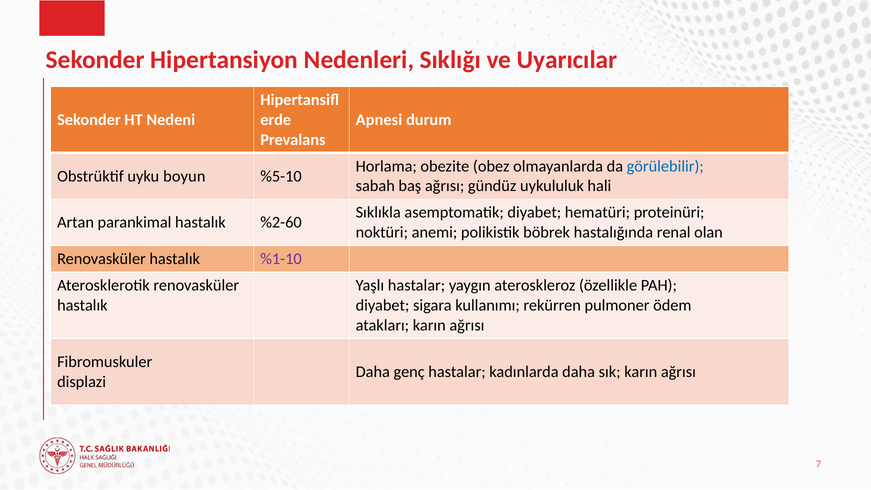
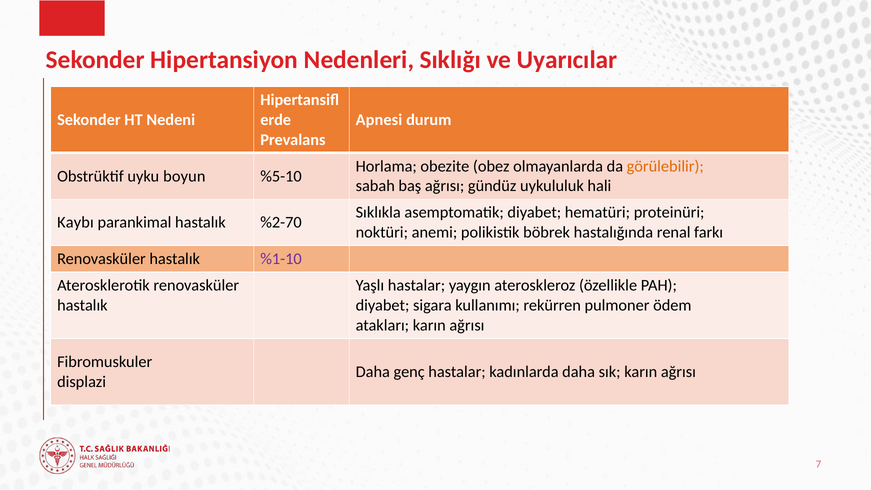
görülebilir colour: blue -> orange (665, 166)
Artan: Artan -> Kaybı (75, 223)
%2-60: %2-60 -> %2-70 (281, 223)
olan: olan -> farkı (709, 233)
